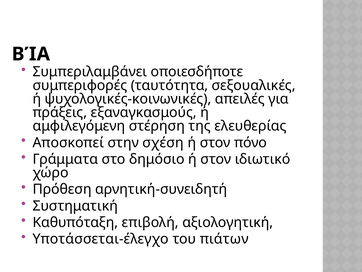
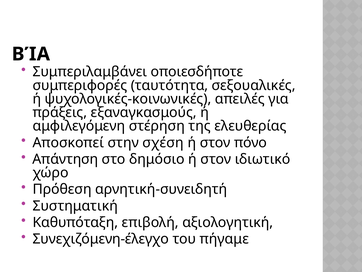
Γράμματα: Γράμματα -> Απάντηση (65, 159)
Υποτάσσεται-έλεγχο: Υποτάσσεται-έλεγχο -> Συνεχιζόμενη-έλεγχο (101, 239)
πιάτων: πιάτων -> πήγαμε (224, 239)
